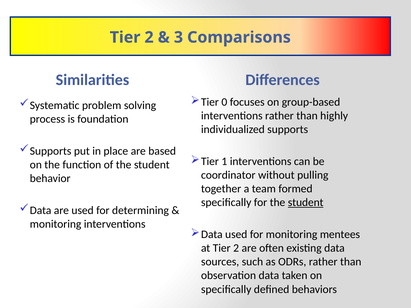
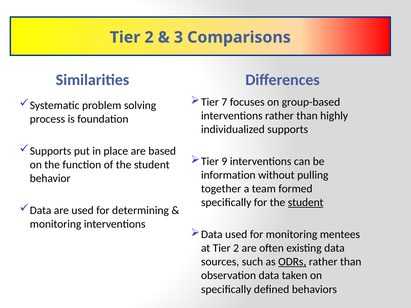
0: 0 -> 7 (224, 102)
1: 1 -> 9 (224, 162)
coordinator: coordinator -> information (228, 175)
ODRs underline: none -> present (292, 262)
